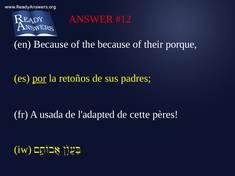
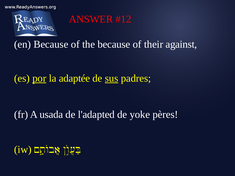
porque: porque -> against (181, 44)
retoños: retoños -> adaptée (75, 78)
sus underline: none -> present (112, 78)
cette: cette -> yoke (140, 115)
